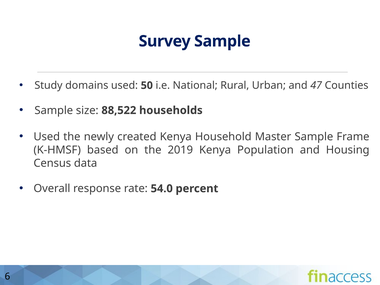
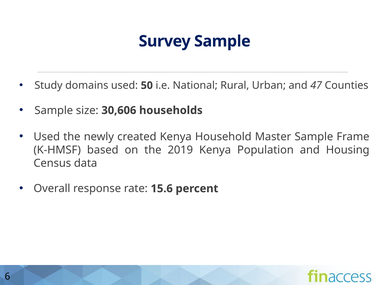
88,522: 88,522 -> 30,606 (119, 110)
54.0: 54.0 -> 15.6 (162, 189)
